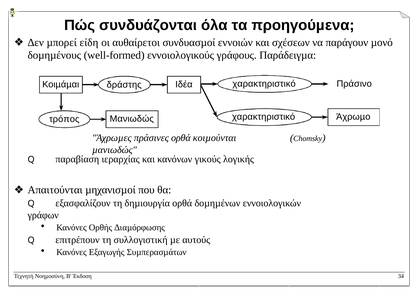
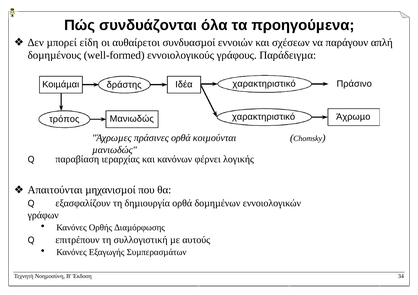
µονό: µονό -> απλή (382, 43)
γικούς: γικούς -> φέρνει (208, 159)
